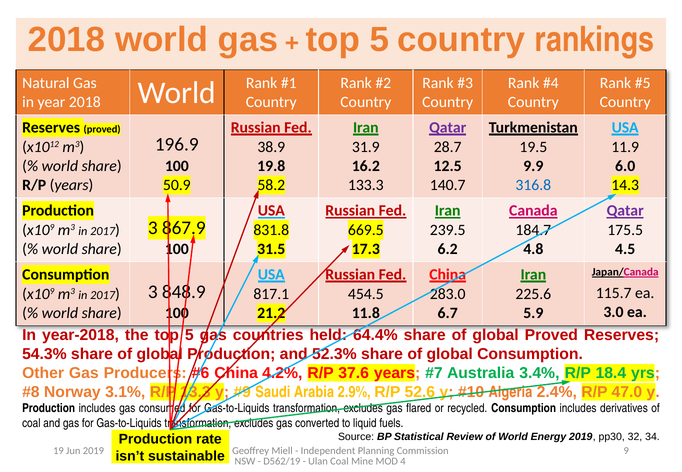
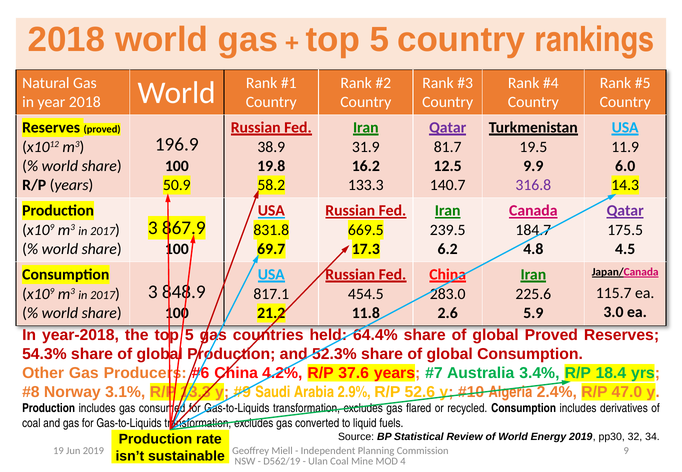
28.7: 28.7 -> 81.7 (448, 147)
316.8 colour: blue -> purple (533, 185)
31.5: 31.5 -> 69.7 (271, 249)
6.7: 6.7 -> 2.6 (448, 313)
